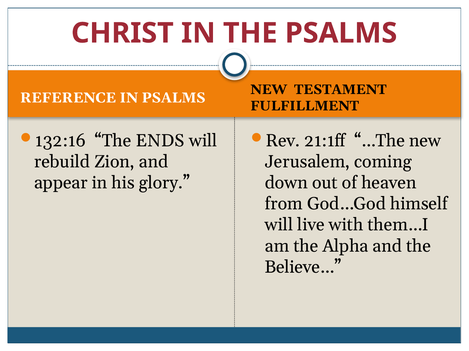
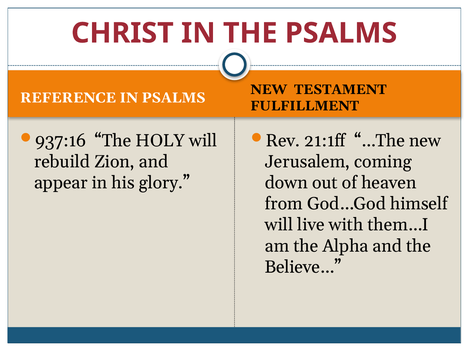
132:16: 132:16 -> 937:16 (61, 141)
ENDS: ENDS -> HOLY (160, 141)
